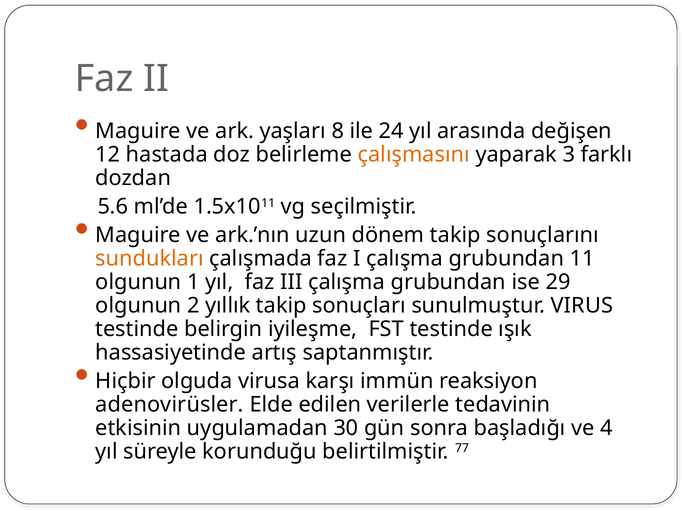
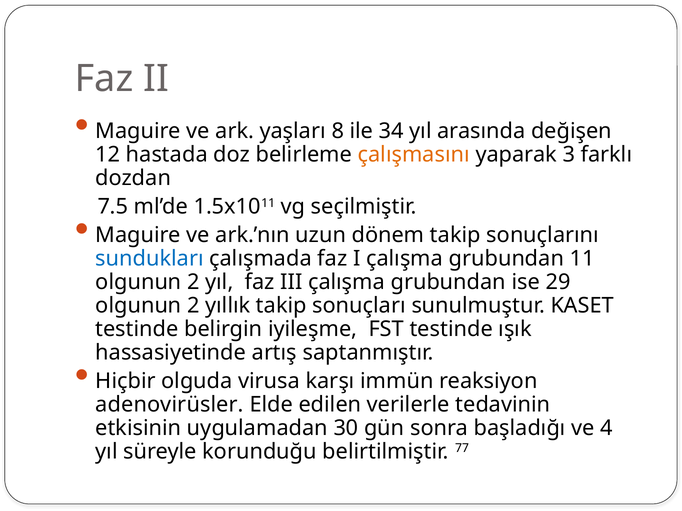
24: 24 -> 34 (391, 131)
5.6: 5.6 -> 7.5 (113, 207)
sundukları colour: orange -> blue (150, 259)
1: 1 -> 2 (193, 282)
VIRUS: VIRUS -> KASET (582, 306)
